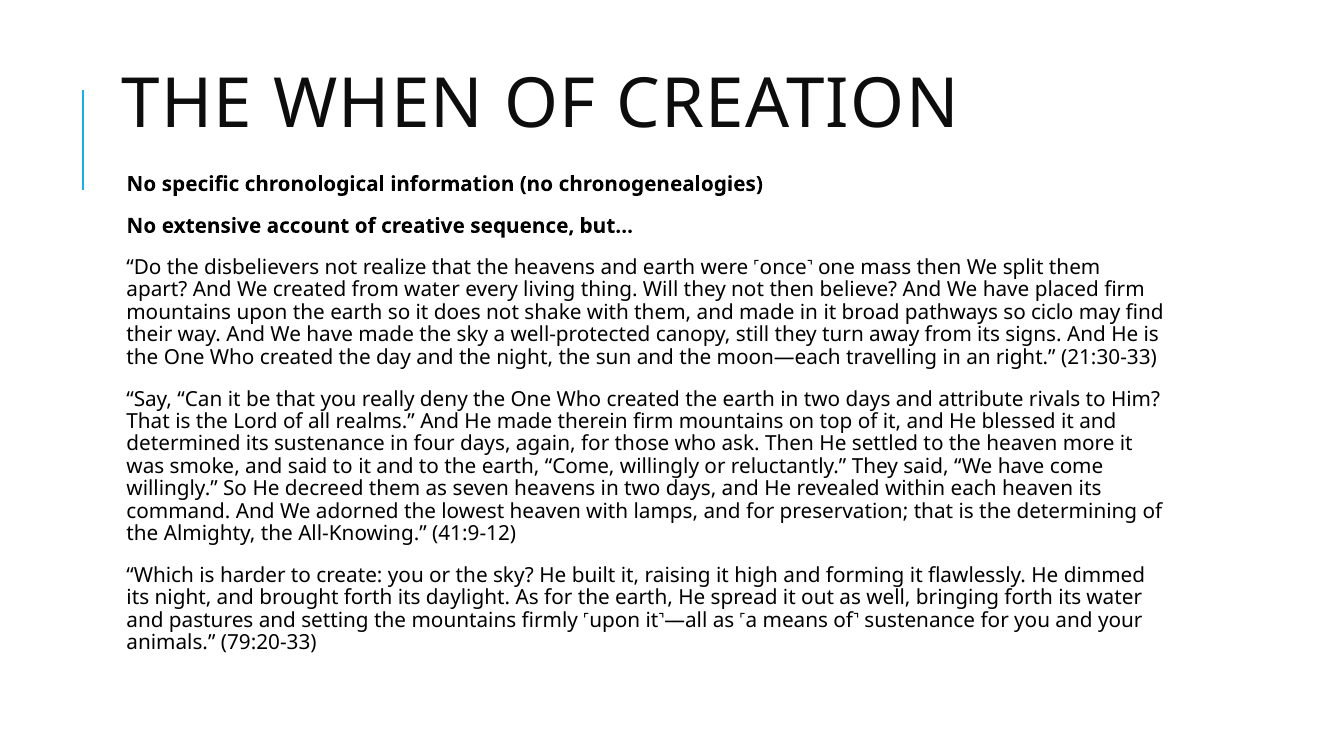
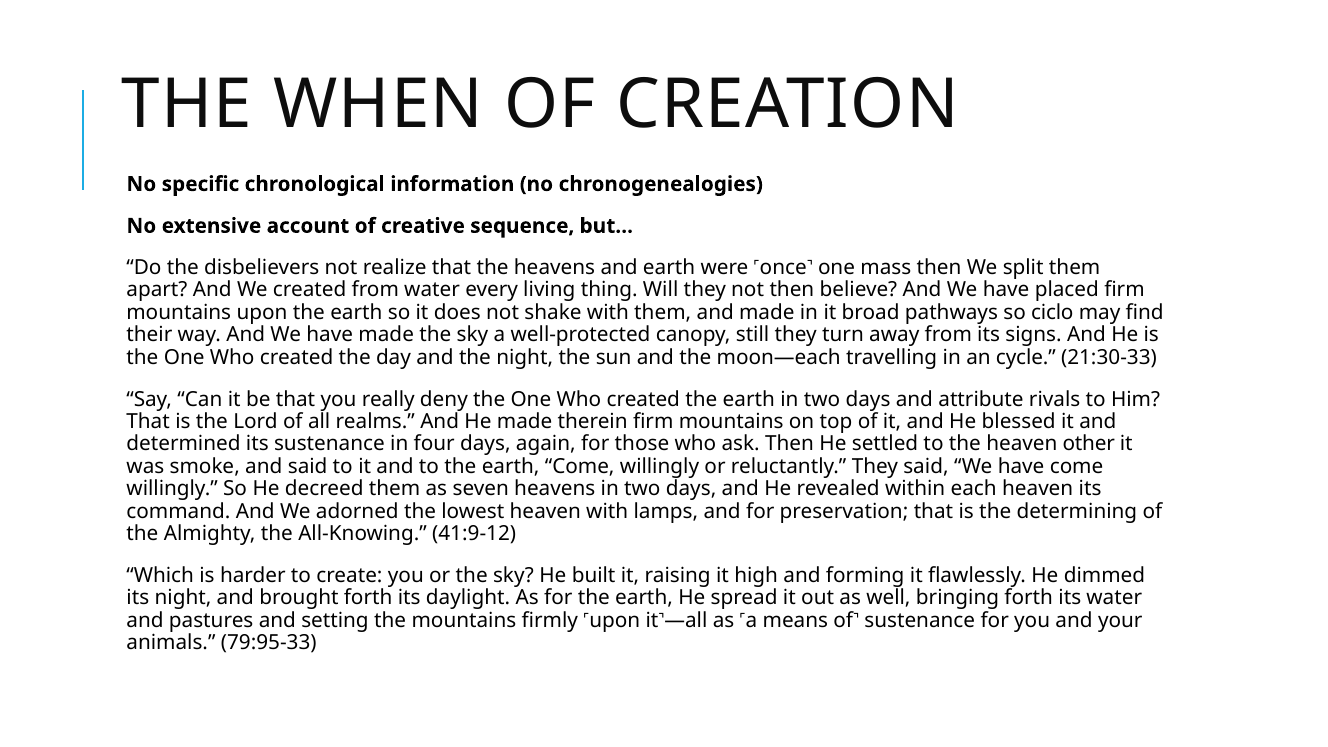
right: right -> cycle (1026, 357)
more: more -> other (1089, 444)
79:20-33: 79:20-33 -> 79:95-33 (269, 643)
